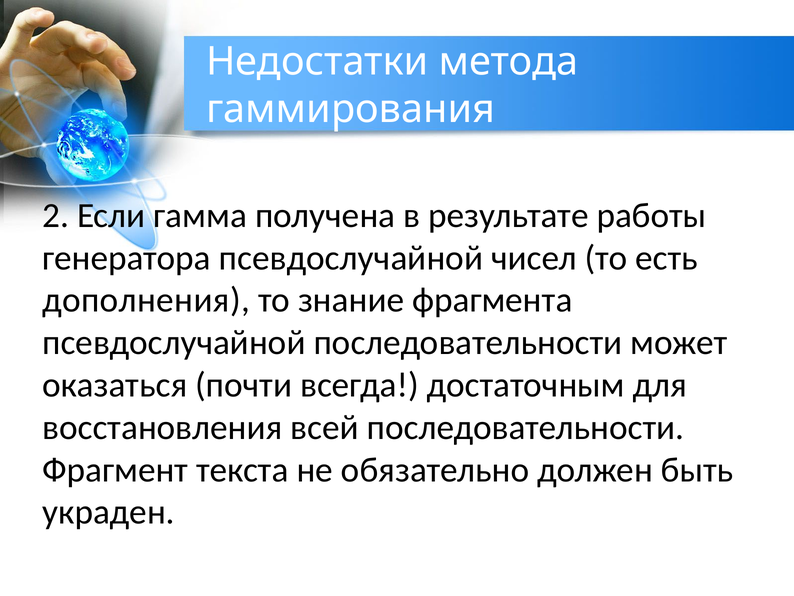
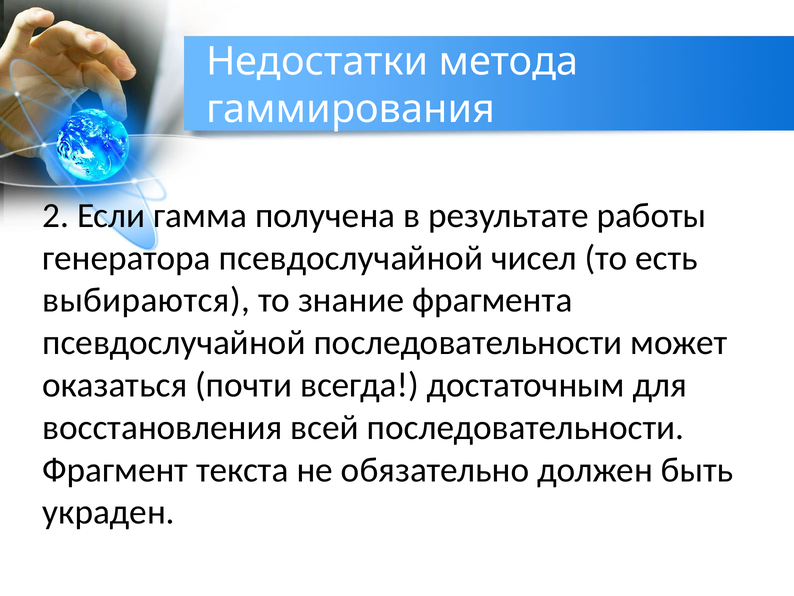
дополнения: дополнения -> выбираются (146, 300)
